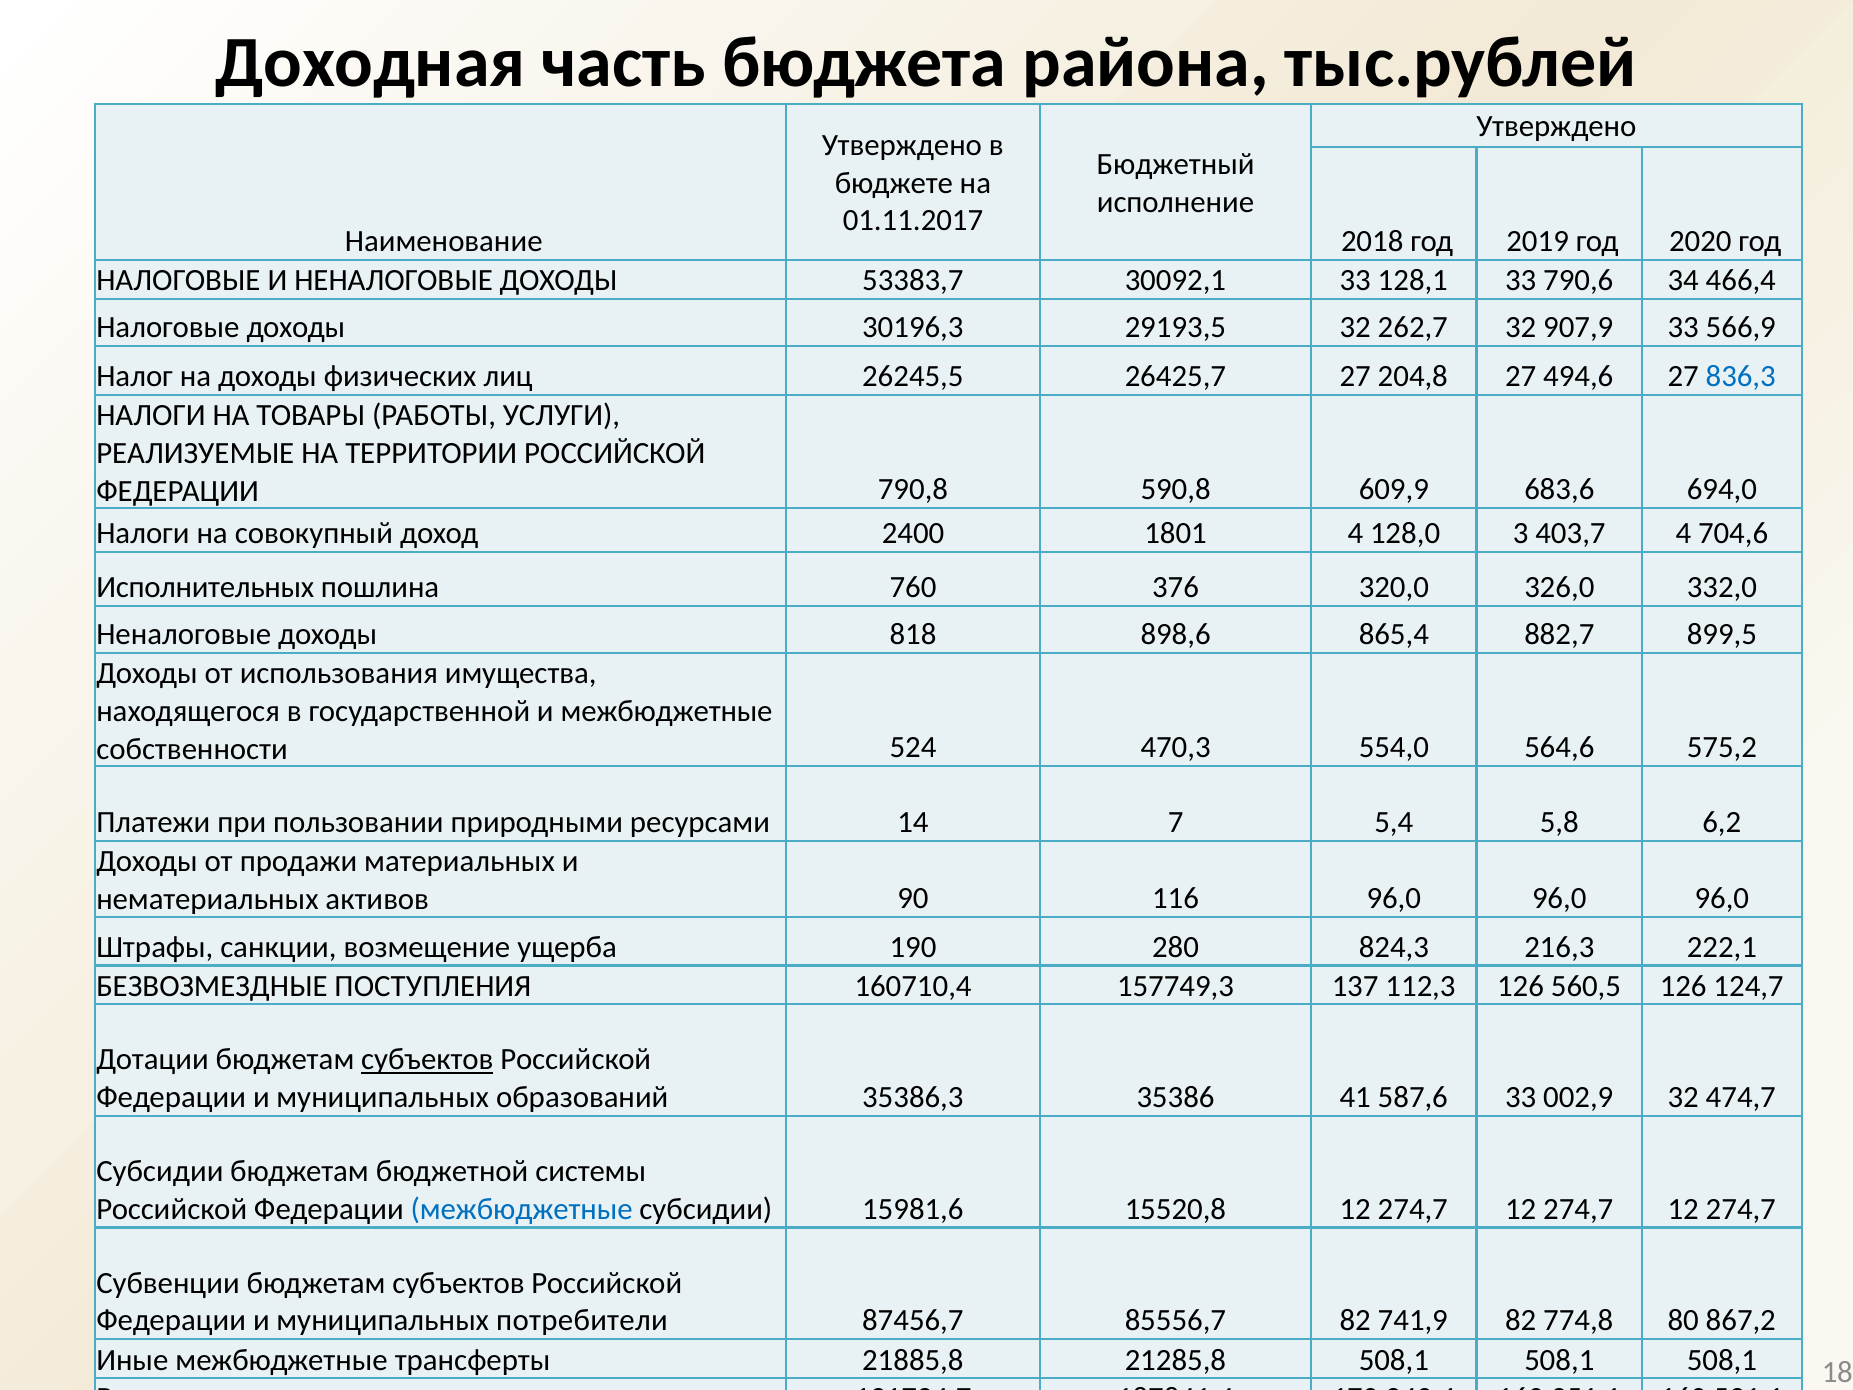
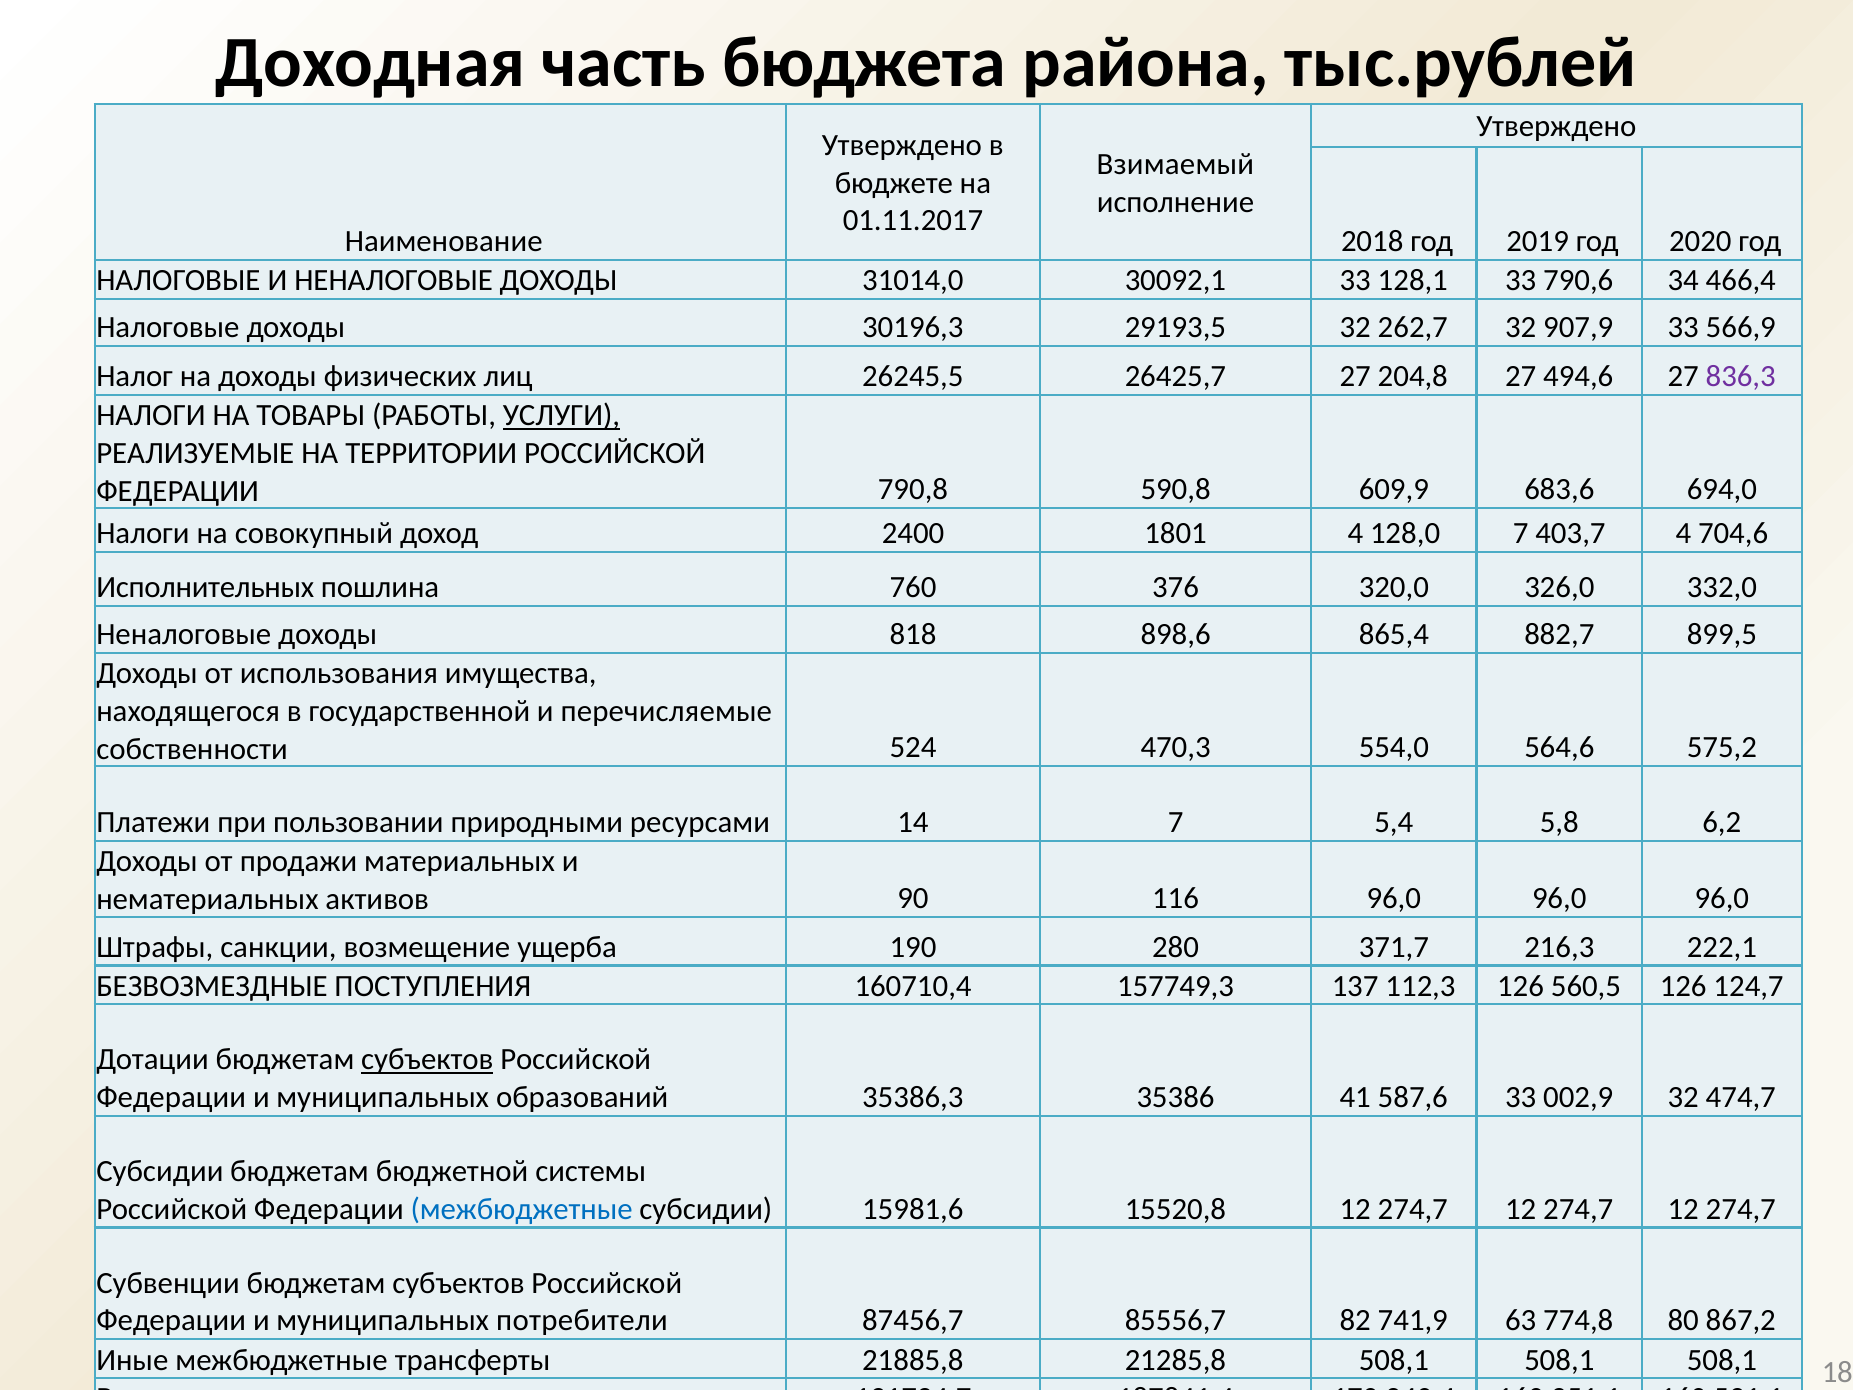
Бюджетный: Бюджетный -> Взимаемый (1175, 164)
53383,7: 53383,7 -> 31014,0 (913, 281)
836,3 colour: blue -> purple (1741, 376)
УСЛУГИ underline: none -> present (561, 416)
128,0 3: 3 -> 7 (1521, 533)
и межбюджетные: межбюджетные -> перечисляемые (666, 711)
824,3: 824,3 -> 371,7 (1394, 947)
741,9 82: 82 -> 63 (1521, 1320)
